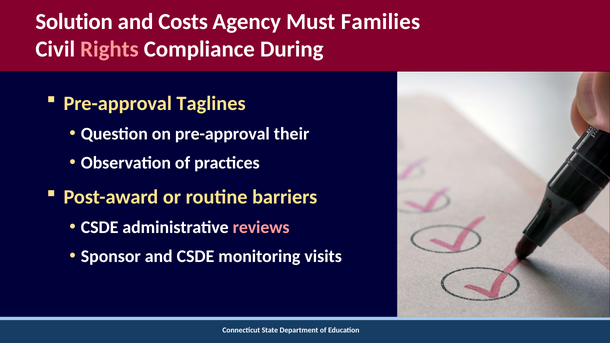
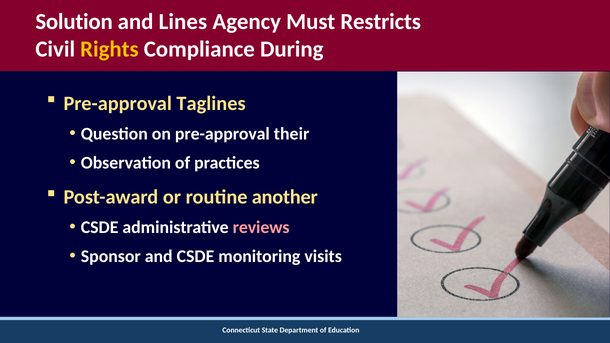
Costs: Costs -> Lines (183, 22)
Families: Families -> Restricts (381, 22)
Rights colour: pink -> yellow (109, 49)
barriers: barriers -> another (285, 197)
